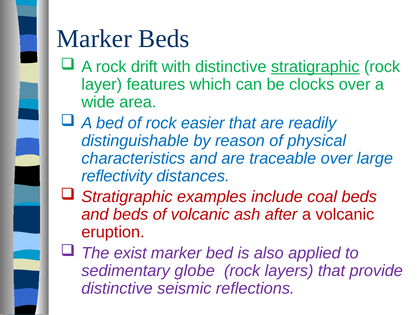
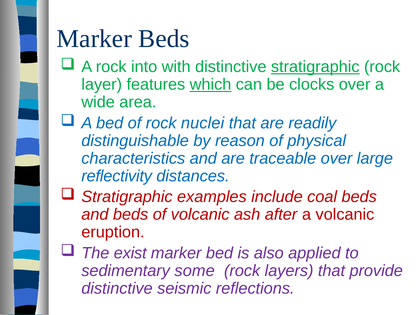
drift: drift -> into (144, 67)
which underline: none -> present (211, 84)
easier: easier -> nuclei (203, 123)
globe: globe -> some (195, 270)
